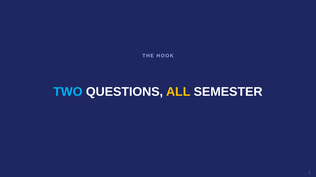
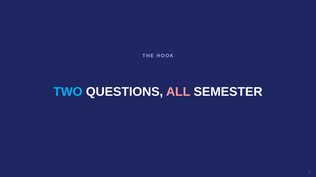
ALL colour: yellow -> pink (178, 92)
